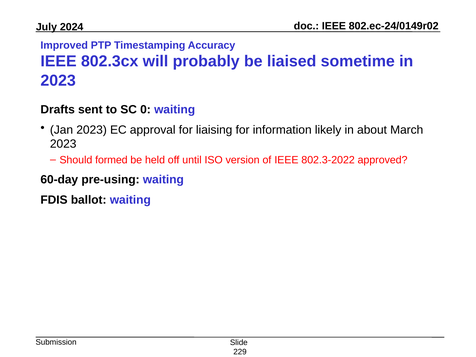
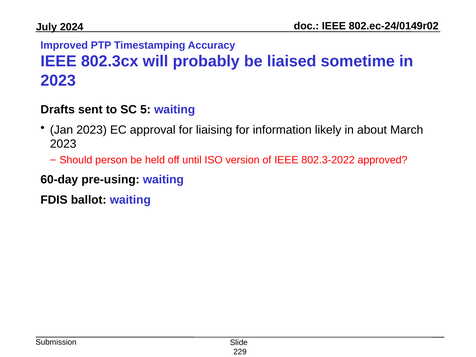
0: 0 -> 5 (145, 110)
formed: formed -> person (111, 160)
